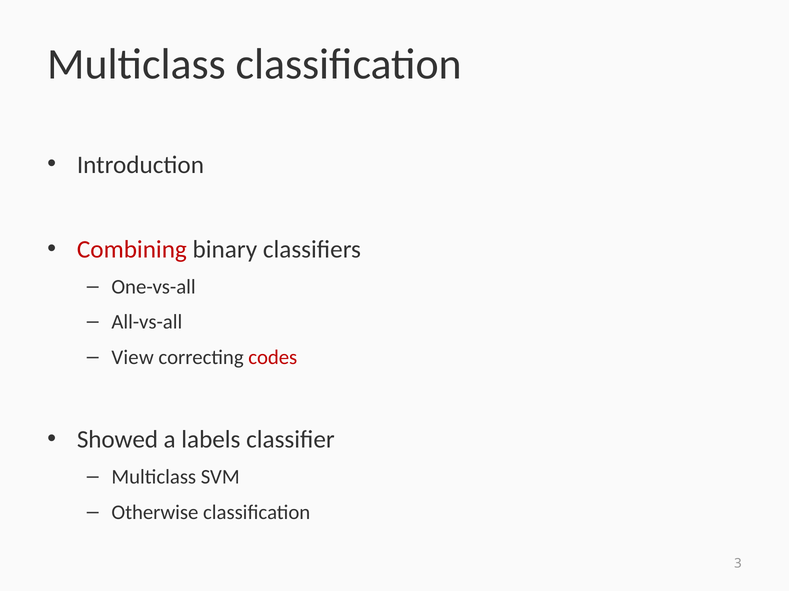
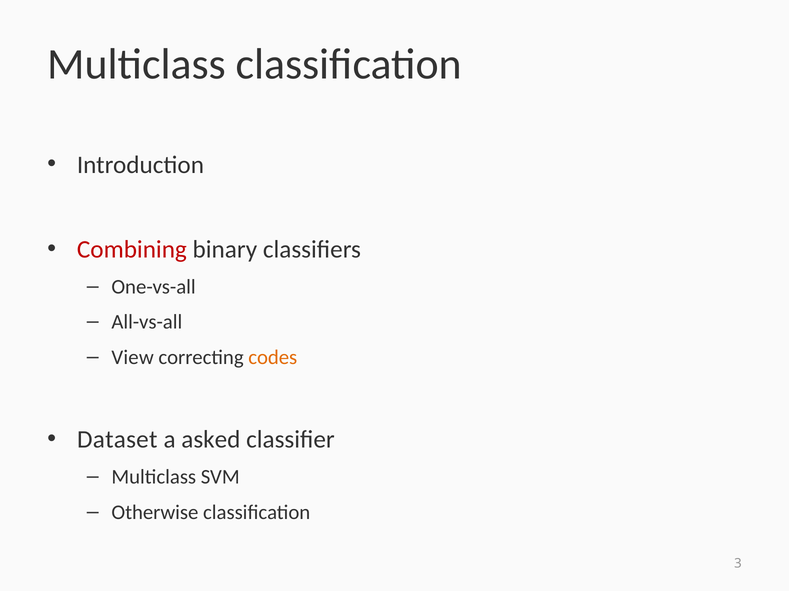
codes colour: red -> orange (273, 358)
Showed: Showed -> Dataset (117, 440)
labels: labels -> asked (211, 440)
